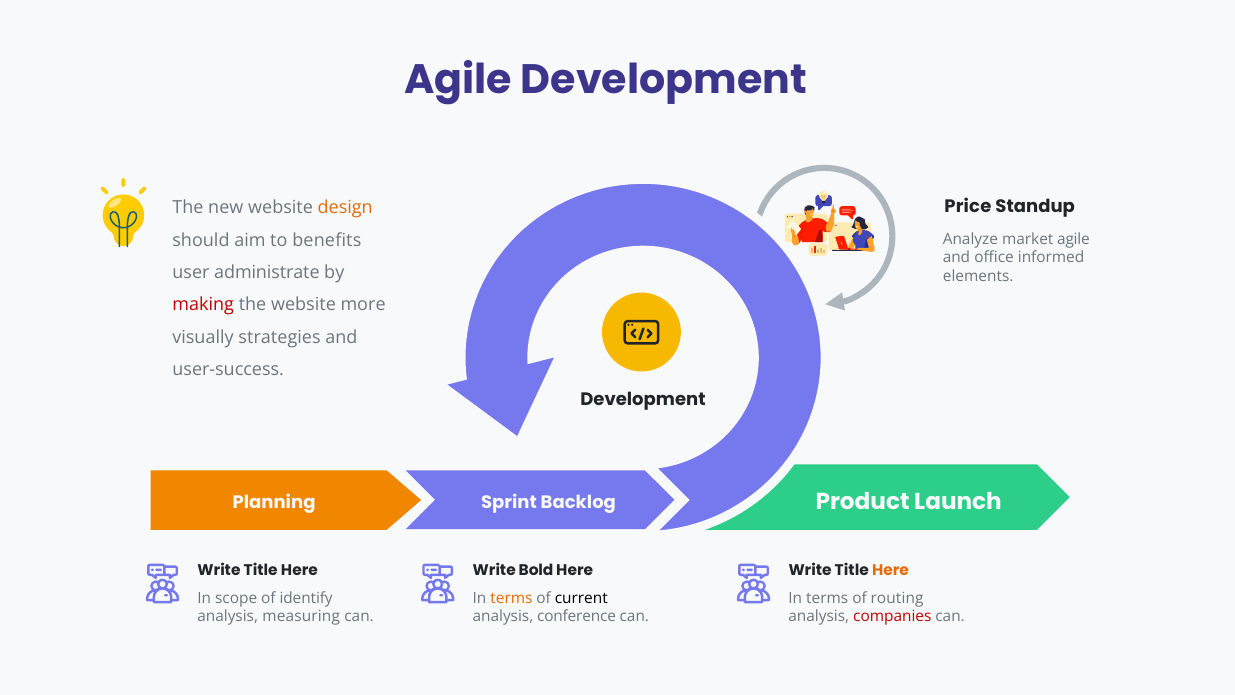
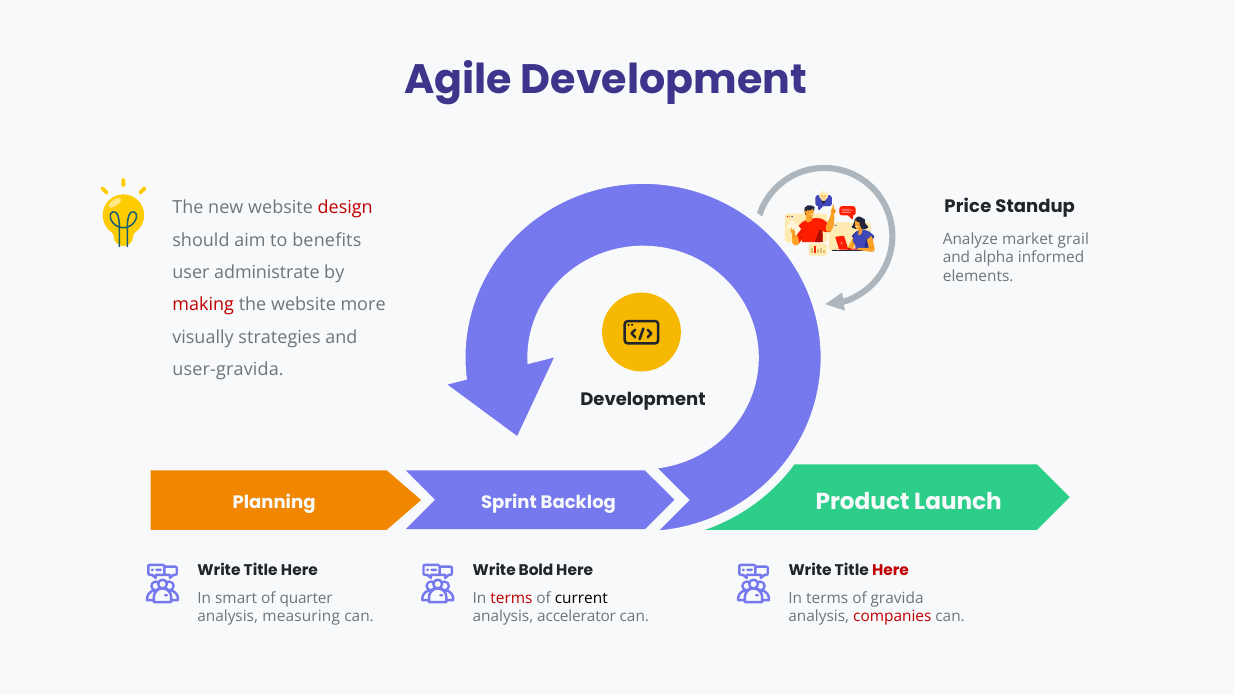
design colour: orange -> red (345, 208)
market agile: agile -> grail (1073, 239)
office: office -> alpha (994, 258)
user-success: user-success -> user-gravida (228, 370)
Here colour: orange -> red (890, 570)
scope: scope -> smart (236, 598)
identify: identify -> quarter (306, 598)
terms colour: orange -> red (511, 598)
routing: routing -> gravida (897, 598)
conference: conference -> accelerator (577, 617)
